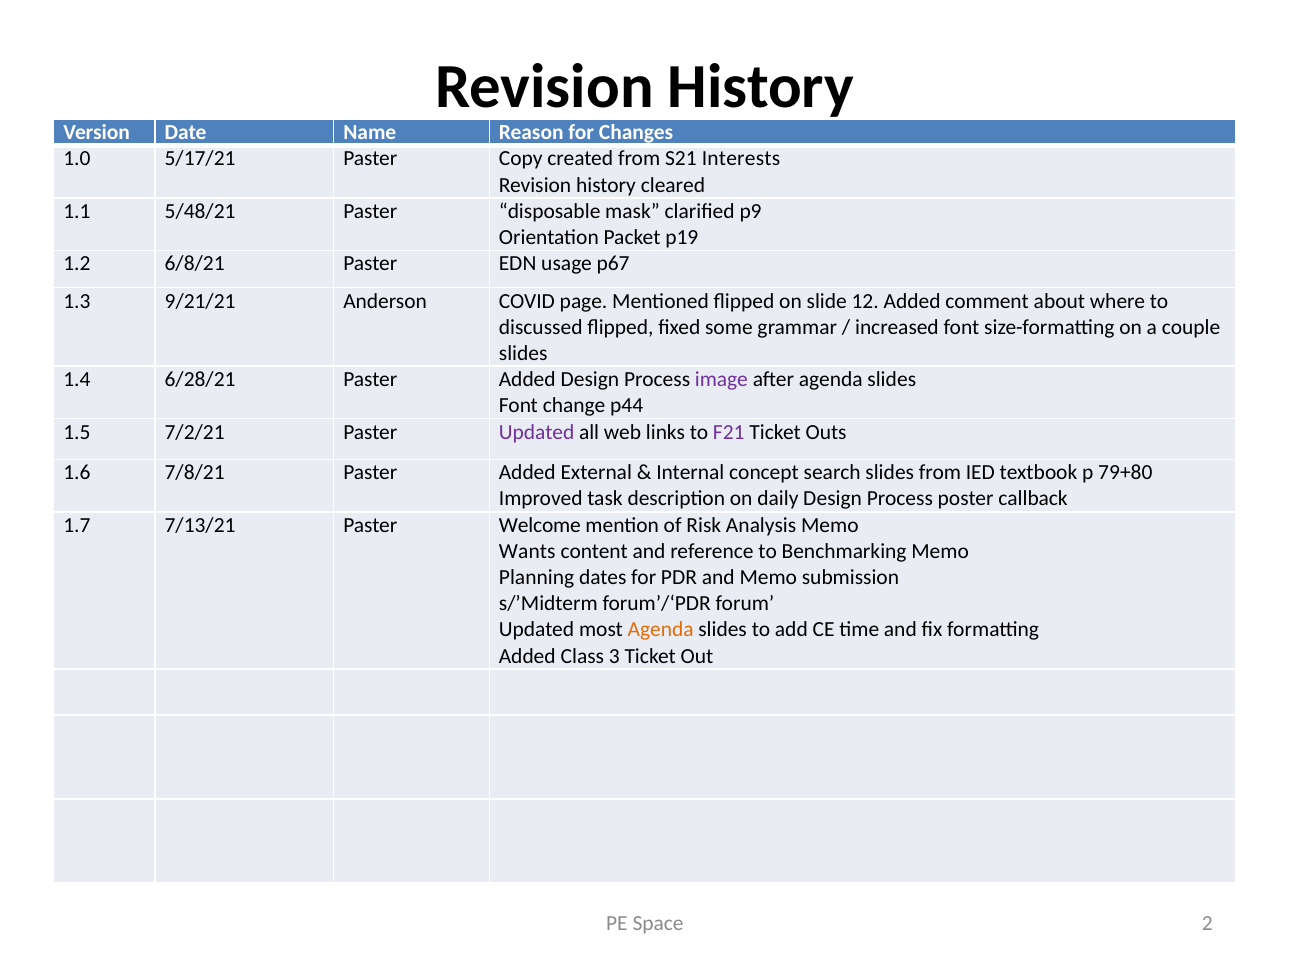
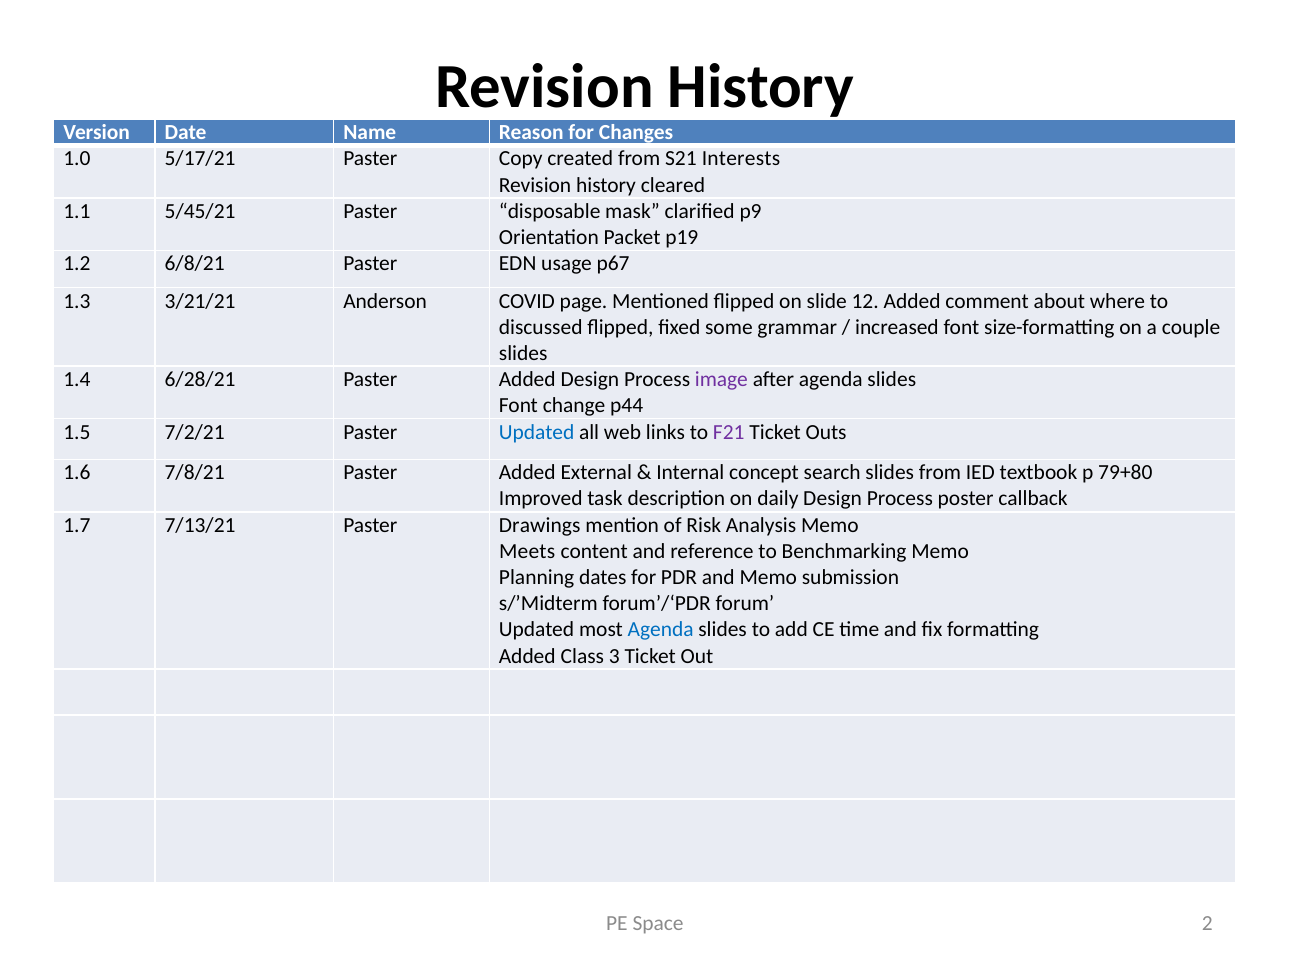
5/48/21: 5/48/21 -> 5/45/21 (200, 211)
9/21/21: 9/21/21 -> 3/21/21 (200, 301)
Updated colour: purple -> blue (537, 432)
Welcome: Welcome -> Drawings (540, 525)
Wants: Wants -> Meets (527, 552)
Agenda colour: orange -> blue (661, 630)
